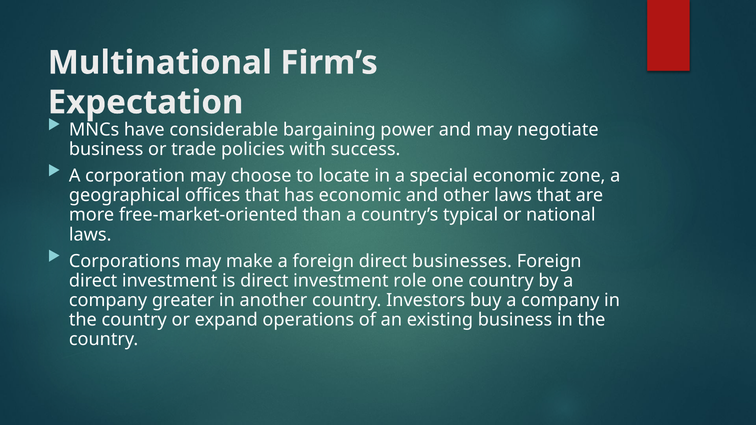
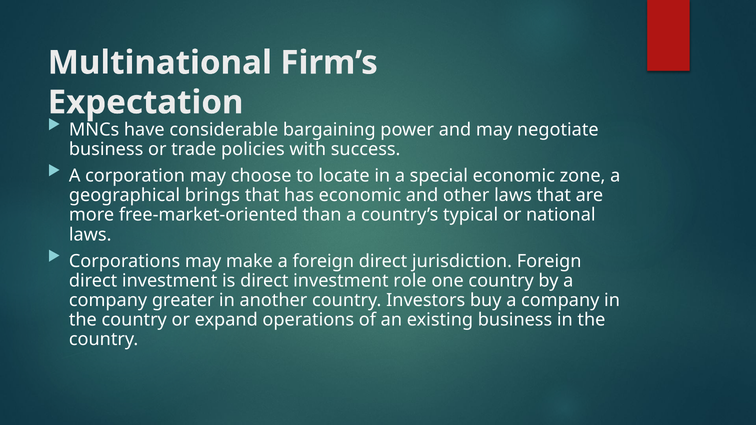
offices: offices -> brings (212, 196)
businesses: businesses -> jurisdiction (462, 261)
